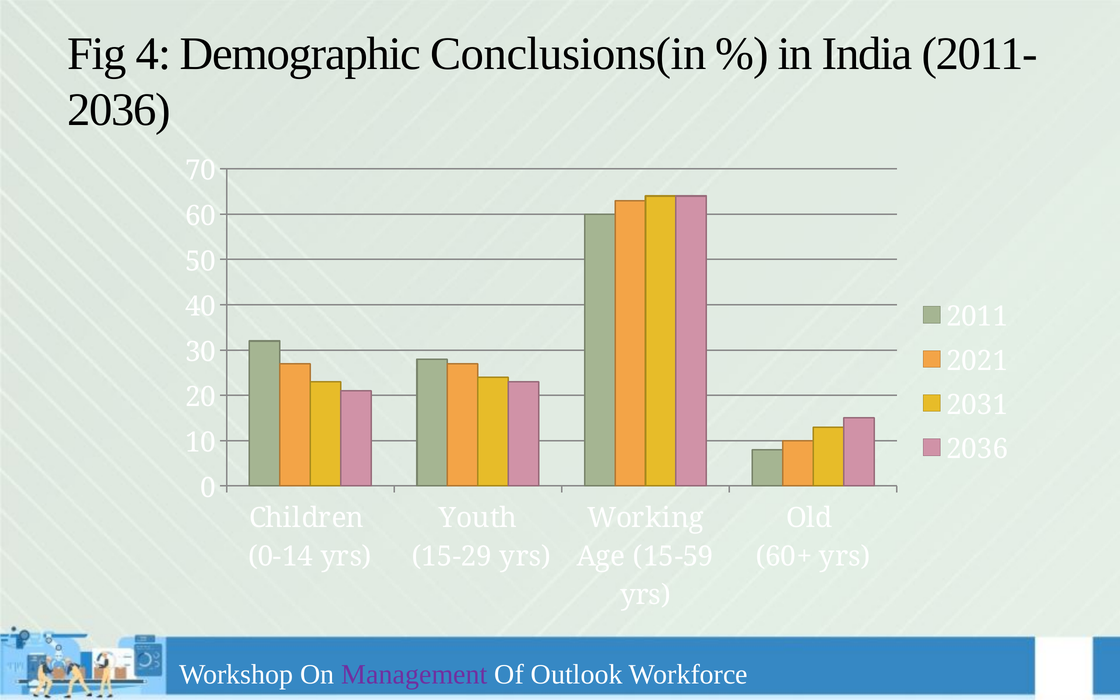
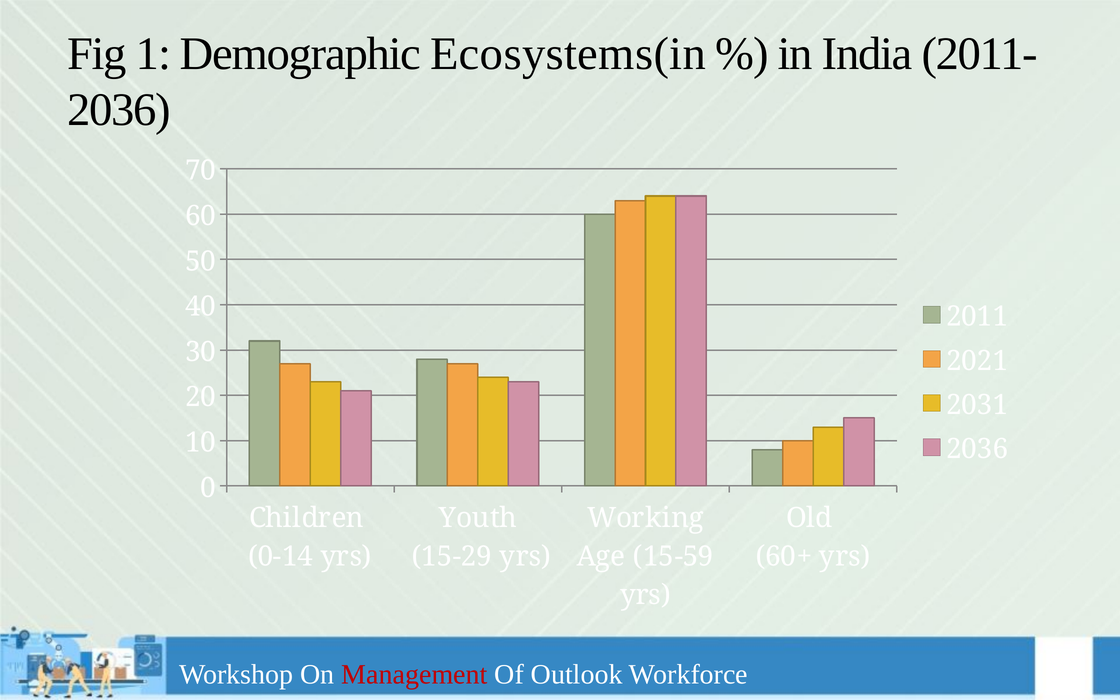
4: 4 -> 1 (153, 54)
Conclusions(in: Conclusions(in -> Ecosystems(in (568, 54)
Management colour: purple -> red (414, 674)
